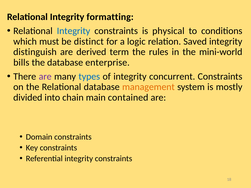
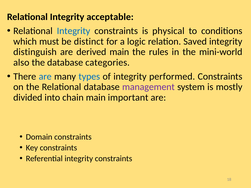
formatting: formatting -> acceptable (110, 17)
derived term: term -> main (119, 52)
bills: bills -> also (21, 63)
enterprise: enterprise -> categories (108, 63)
are colour: purple -> blue (45, 77)
concurrent: concurrent -> performed (172, 77)
management colour: orange -> purple (148, 87)
contained: contained -> important (128, 98)
